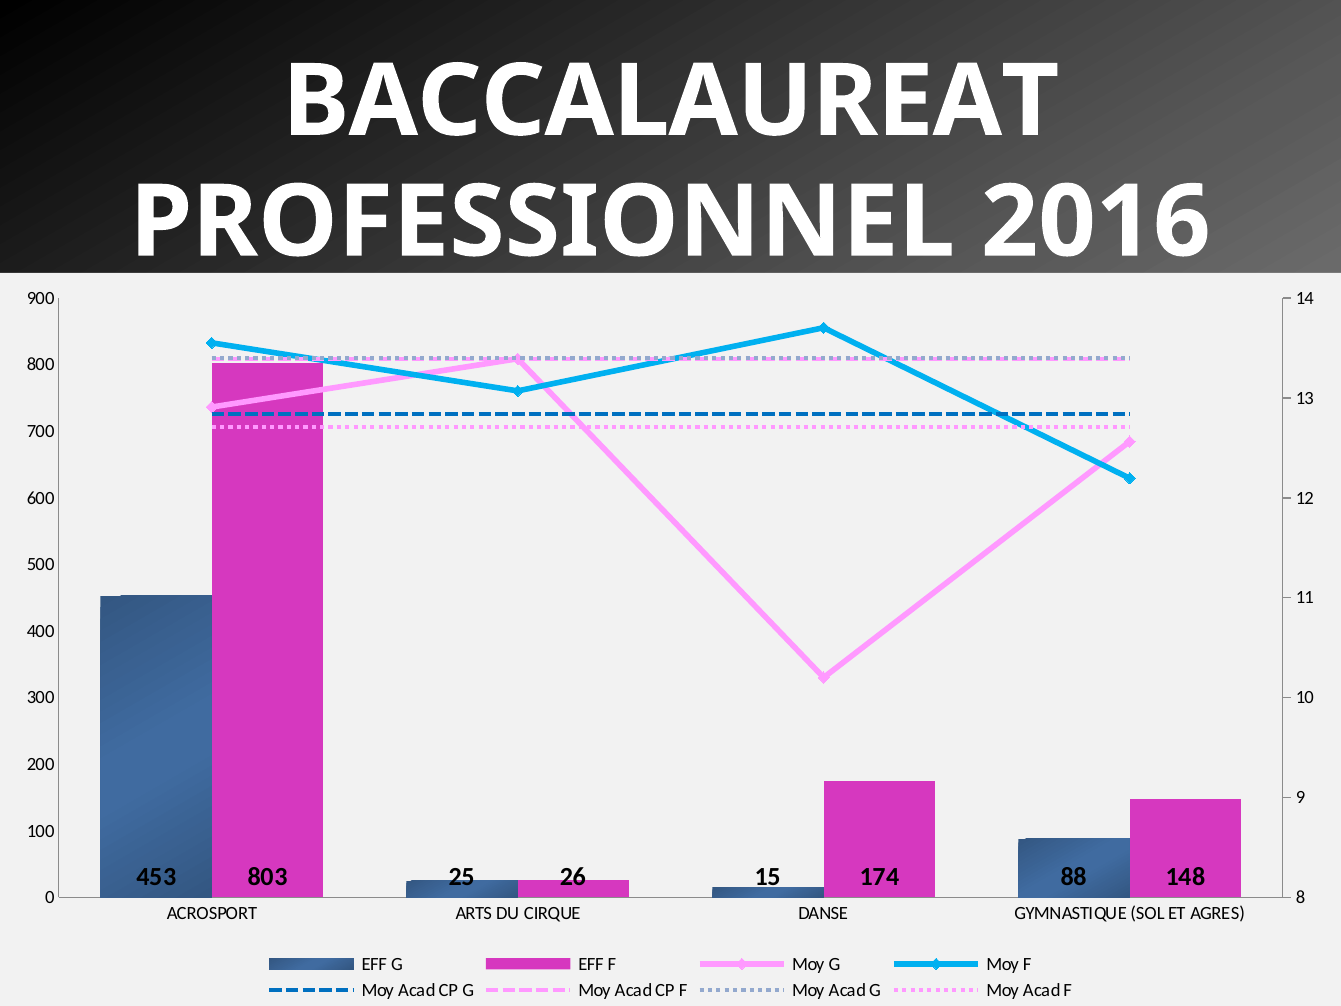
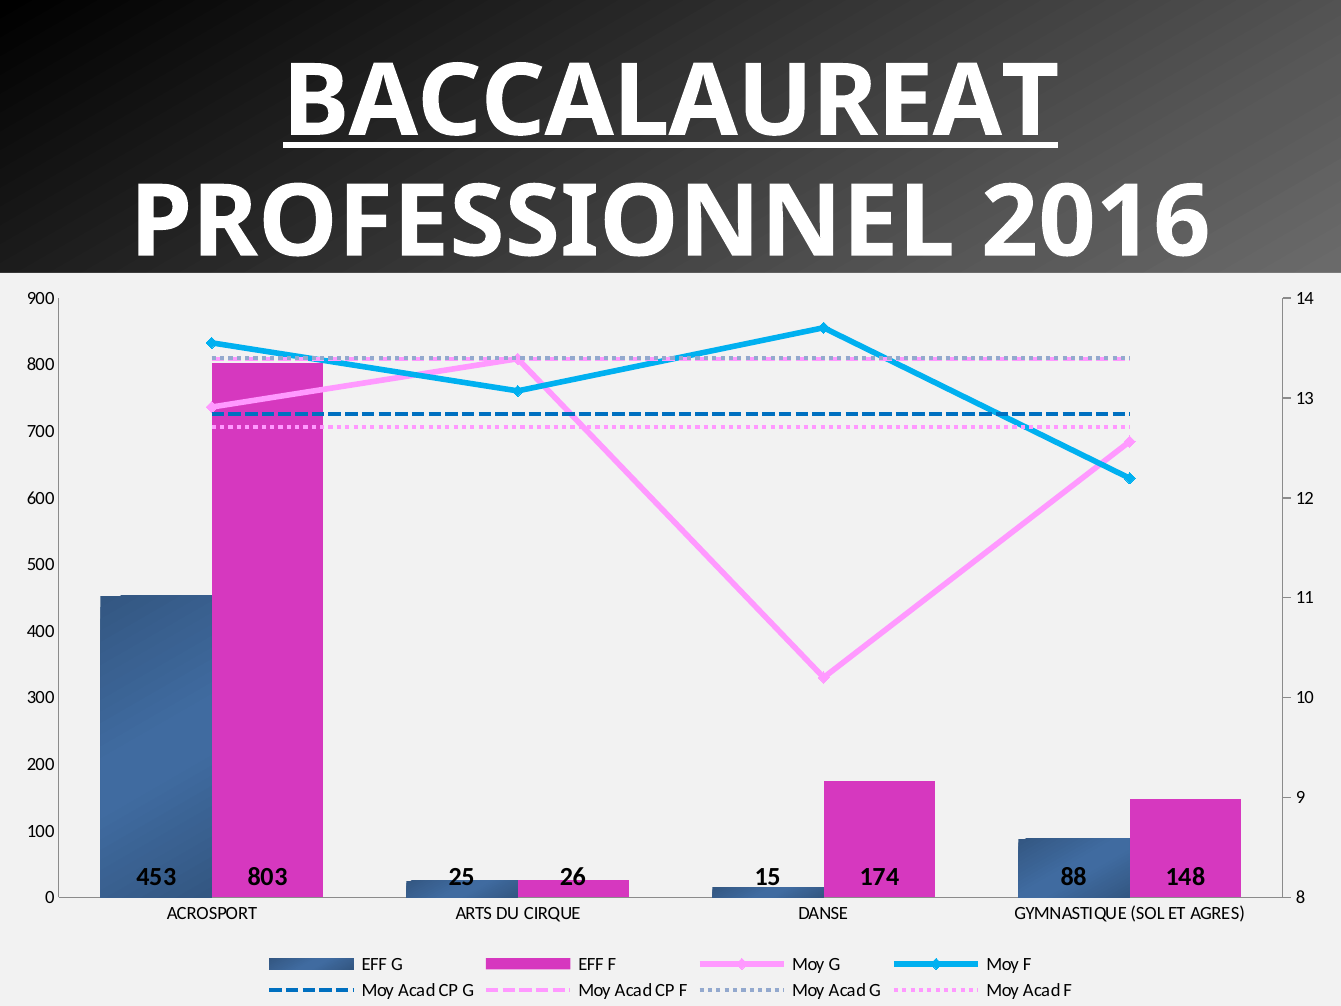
BACCALAUREAT underline: none -> present (671, 102)
